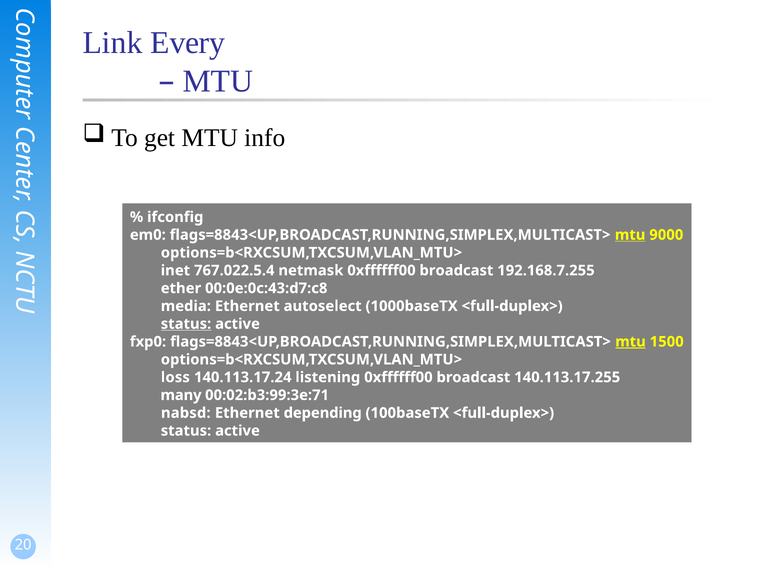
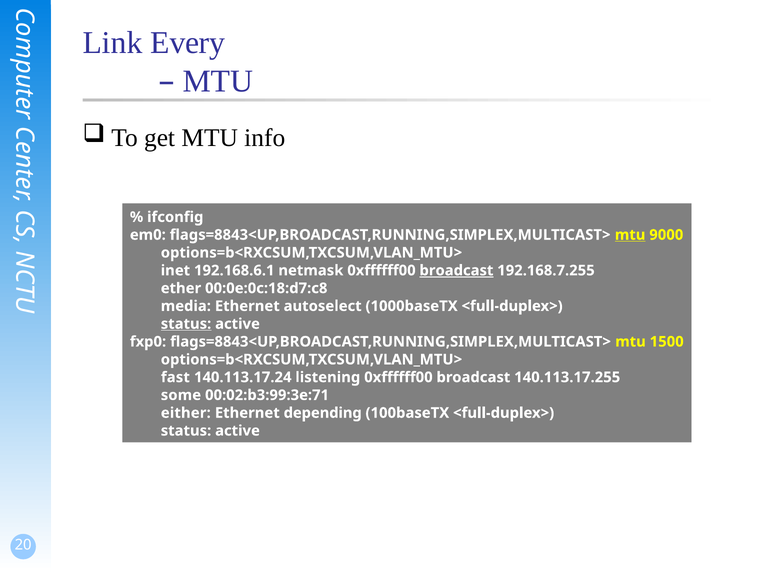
767.022.5.4: 767.022.5.4 -> 192.168.6.1 (234, 271)
broadcast underline: none -> present (456, 271)
00:0e:0c:43:d7:c8: 00:0e:0c:43:d7:c8 -> 00:0e:0c:18:d7:c8 (266, 288)
mtu underline: present -> none (631, 342)
loss: loss -> fast (175, 377)
many: many -> some (181, 395)
nabsd: nabsd -> either (186, 413)
